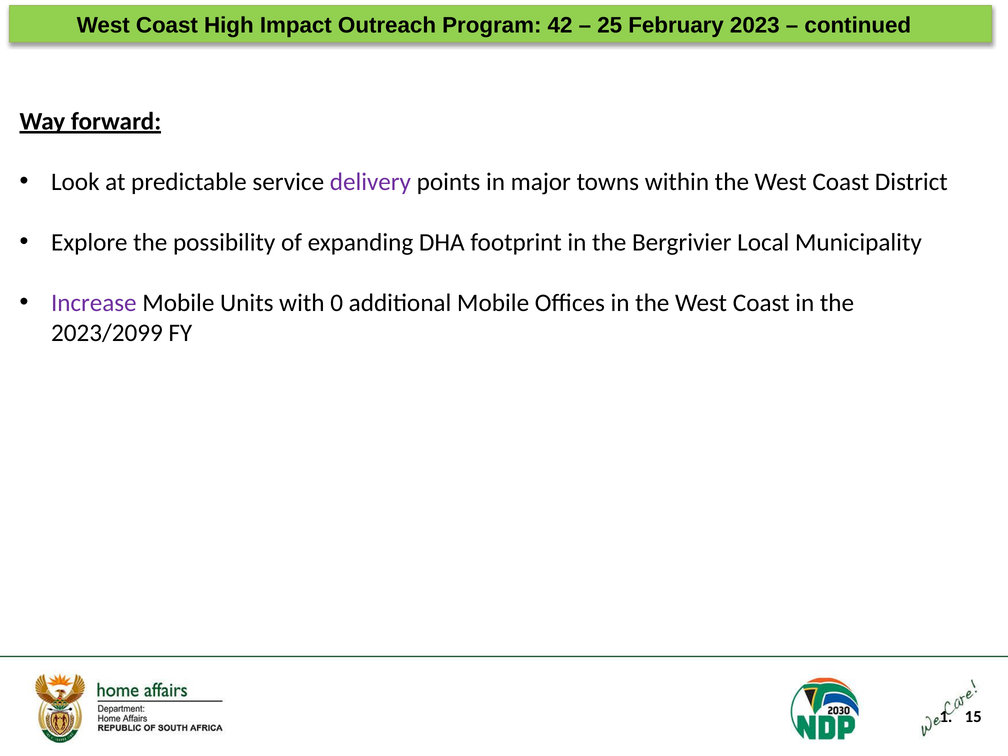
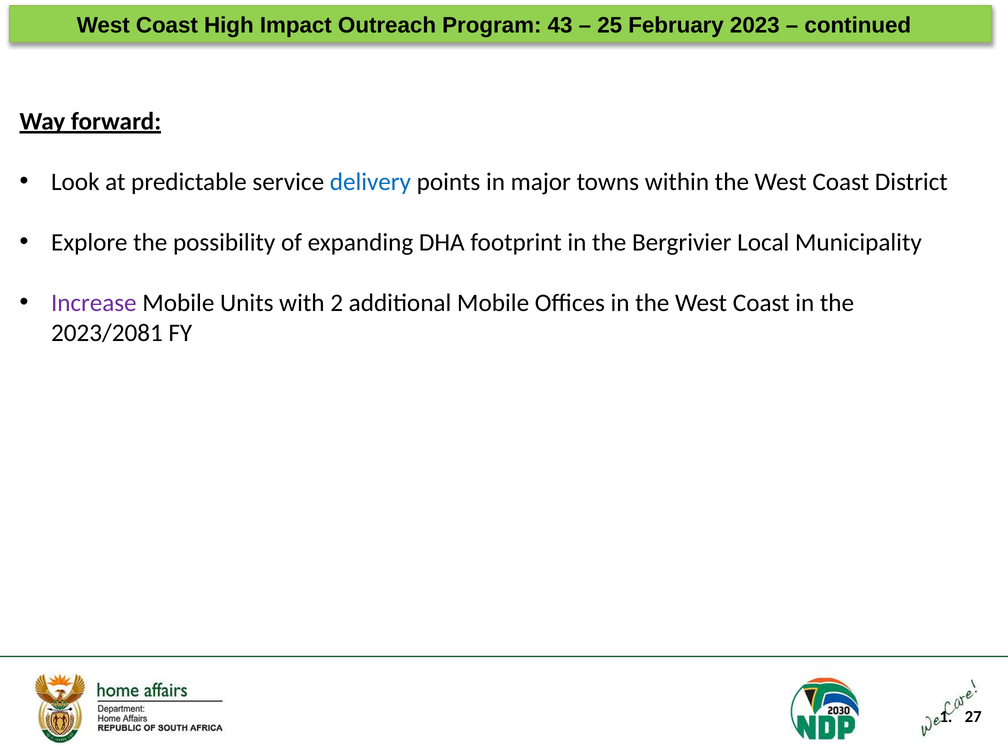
42: 42 -> 43 (560, 25)
delivery colour: purple -> blue (370, 182)
0: 0 -> 2 (337, 303)
2023/2099: 2023/2099 -> 2023/2081 (107, 333)
15: 15 -> 27 (973, 717)
